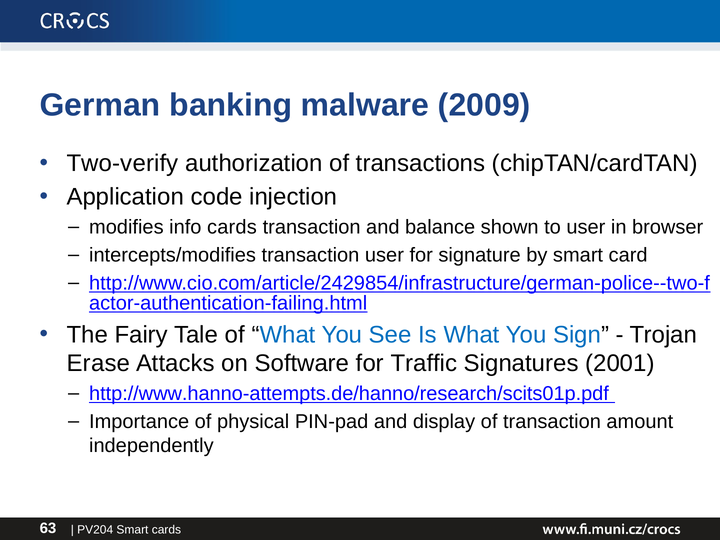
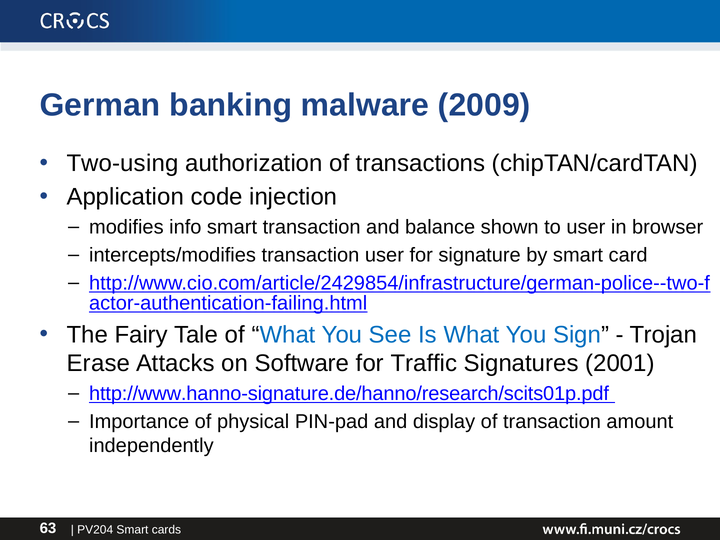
Two-verify: Two-verify -> Two-using (123, 163)
info cards: cards -> smart (232, 227)
http://www.hanno-attempts.de/hanno/research/scits01p.pdf: http://www.hanno-attempts.de/hanno/research/scits01p.pdf -> http://www.hanno-signature.de/hanno/research/scits01p.pdf (349, 394)
